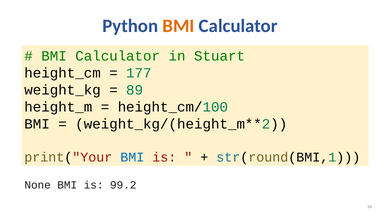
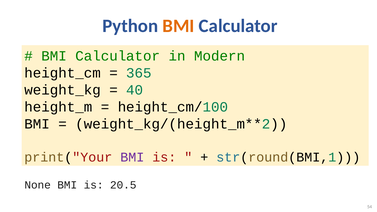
Stuart: Stuart -> Modern (220, 56)
177: 177 -> 365 (139, 73)
89: 89 -> 40 (135, 90)
BMI colour: blue -> purple (132, 157)
99.2: 99.2 -> 20.5 (123, 185)
